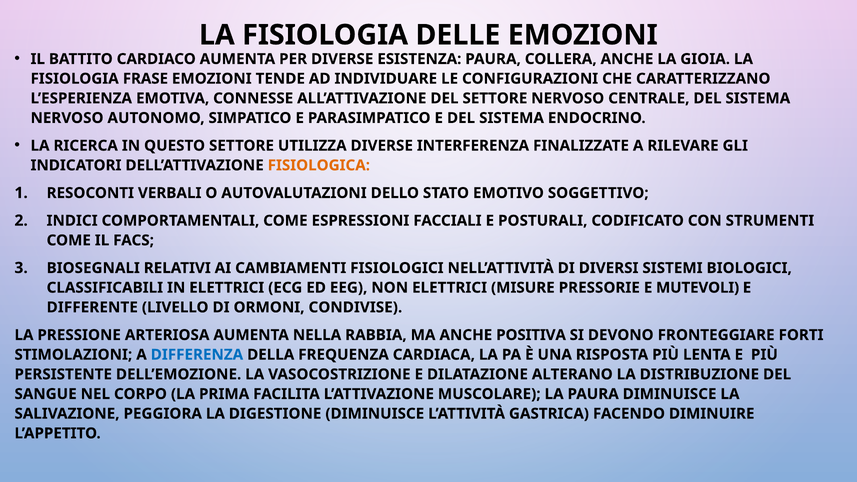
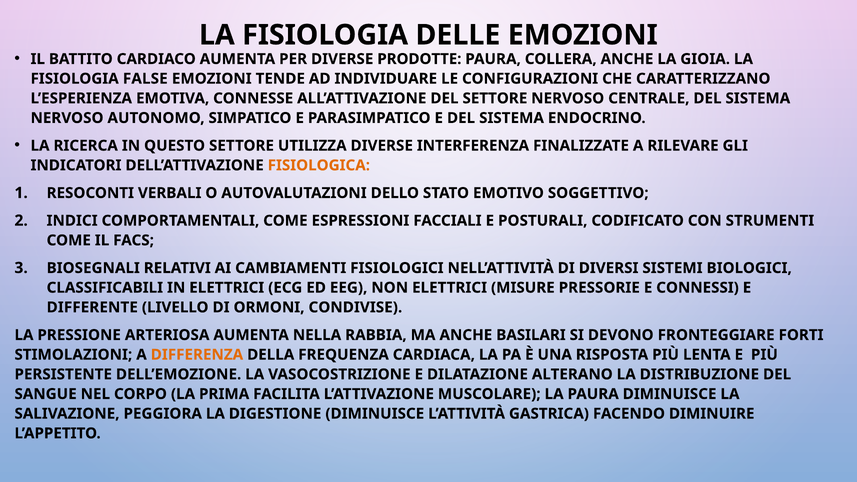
ESISTENZA: ESISTENZA -> PRODOTTE (419, 59)
FRASE: FRASE -> FALSE (145, 79)
MUTEVOLI: MUTEVOLI -> CONNESSI (698, 288)
POSITIVA: POSITIVA -> BASILARI (531, 335)
DIFFERENZA colour: blue -> orange (197, 355)
